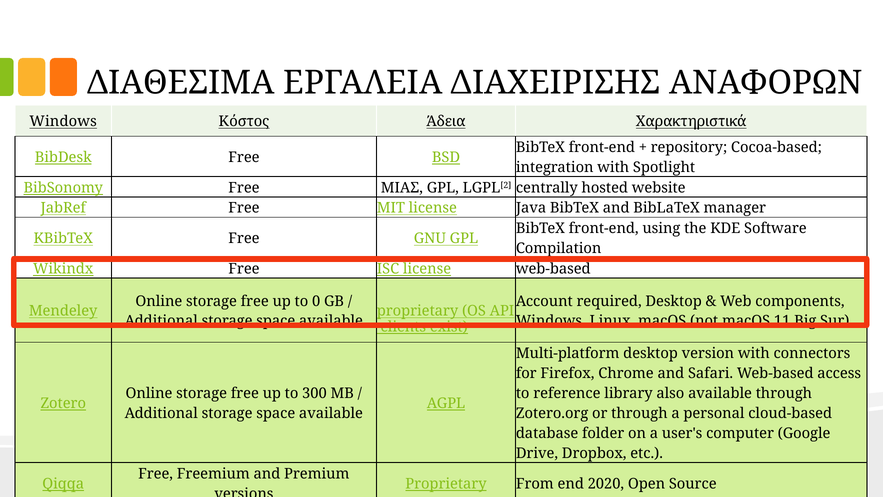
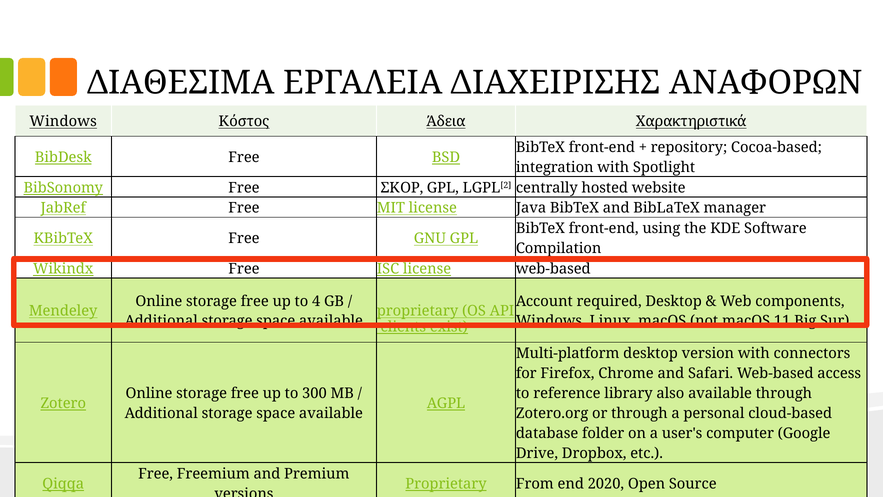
ΜΙΑΣ: ΜΙΑΣ -> ΣΚΟΡ (402, 188)
0: 0 -> 4 (316, 301)
